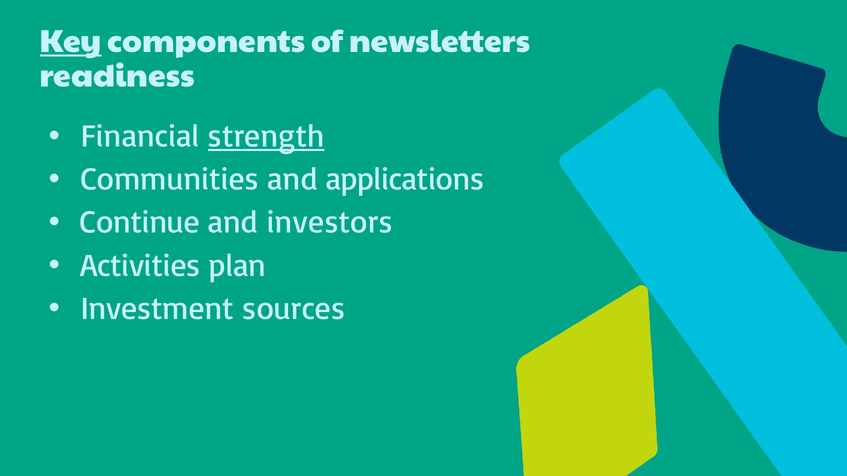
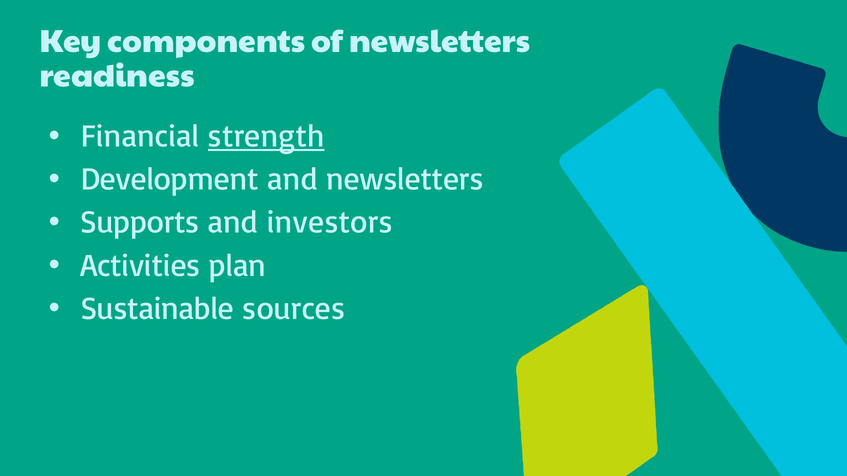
Key underline: present -> none (71, 42)
Communities: Communities -> Development (170, 179)
and applications: applications -> newsletters (405, 179)
Continue: Continue -> Supports (140, 223)
Investment: Investment -> Sustainable (157, 309)
